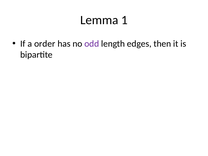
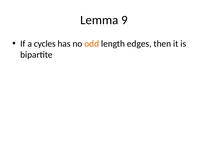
1: 1 -> 9 (124, 20)
order: order -> cycles (45, 44)
odd colour: purple -> orange (92, 44)
